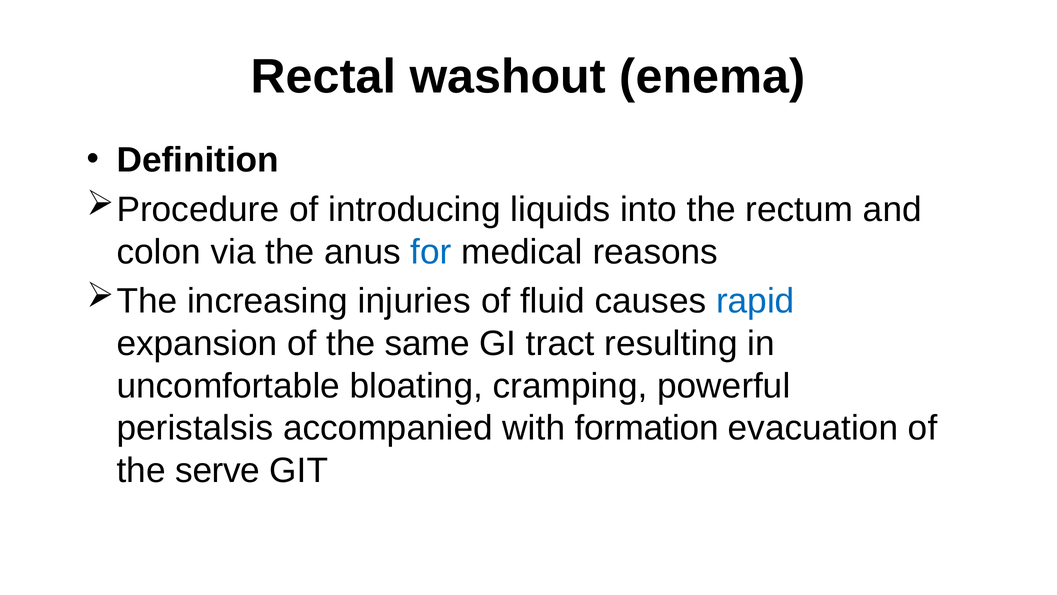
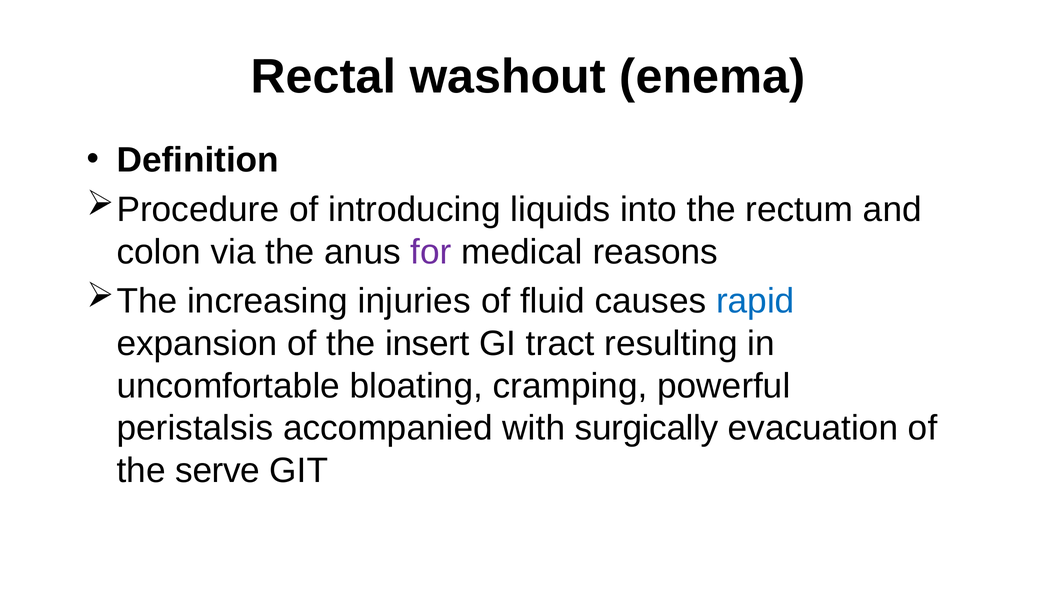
for colour: blue -> purple (431, 252)
same: same -> insert (427, 343)
formation: formation -> surgically (647, 428)
